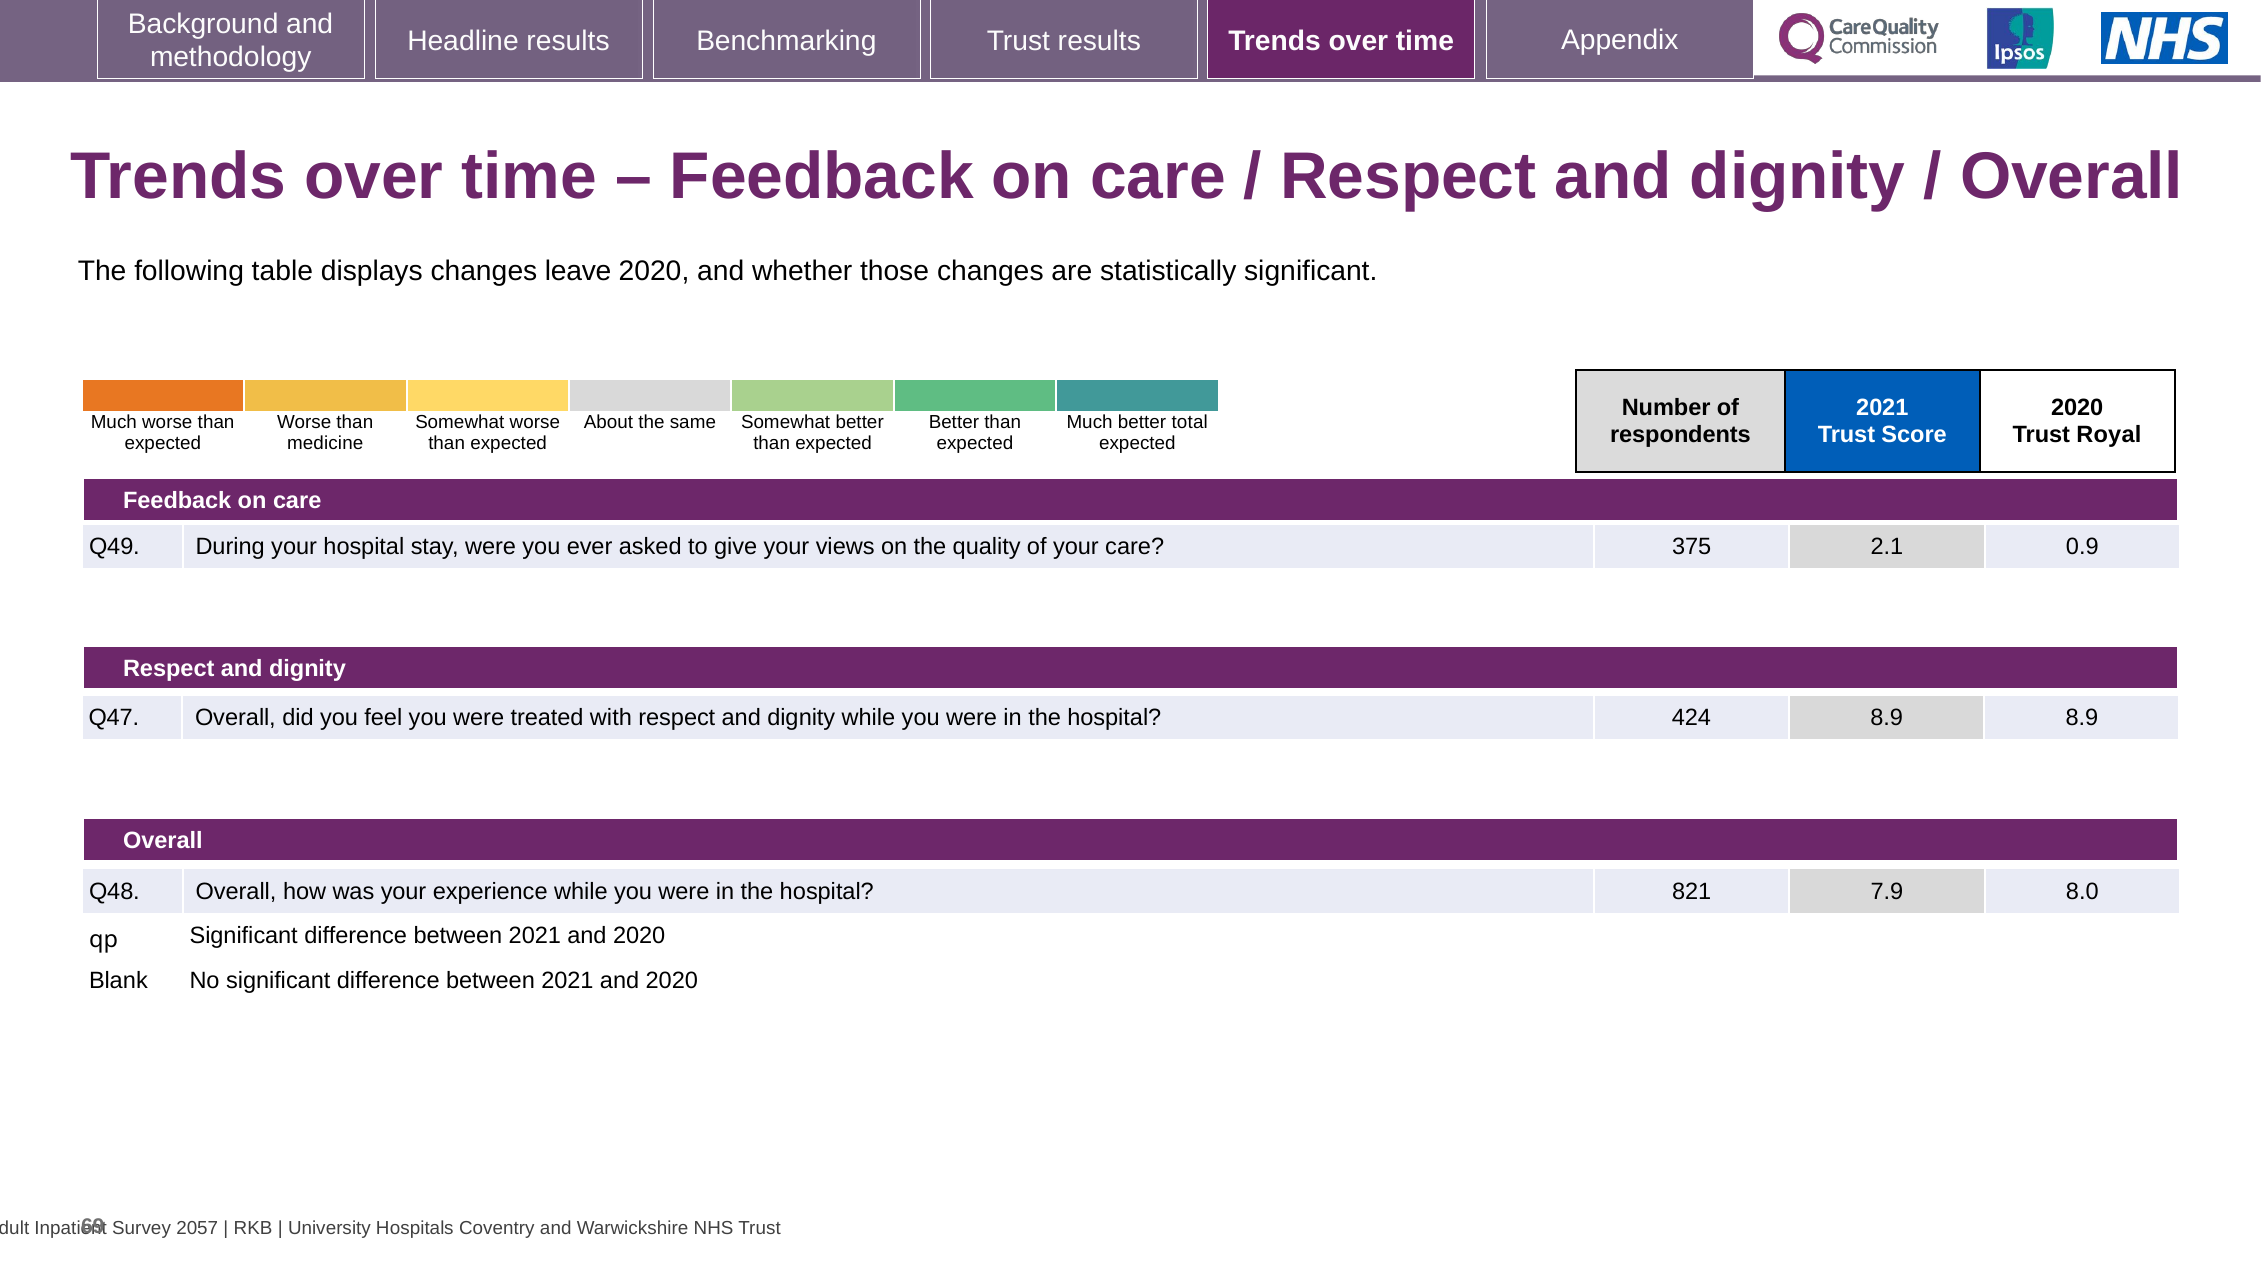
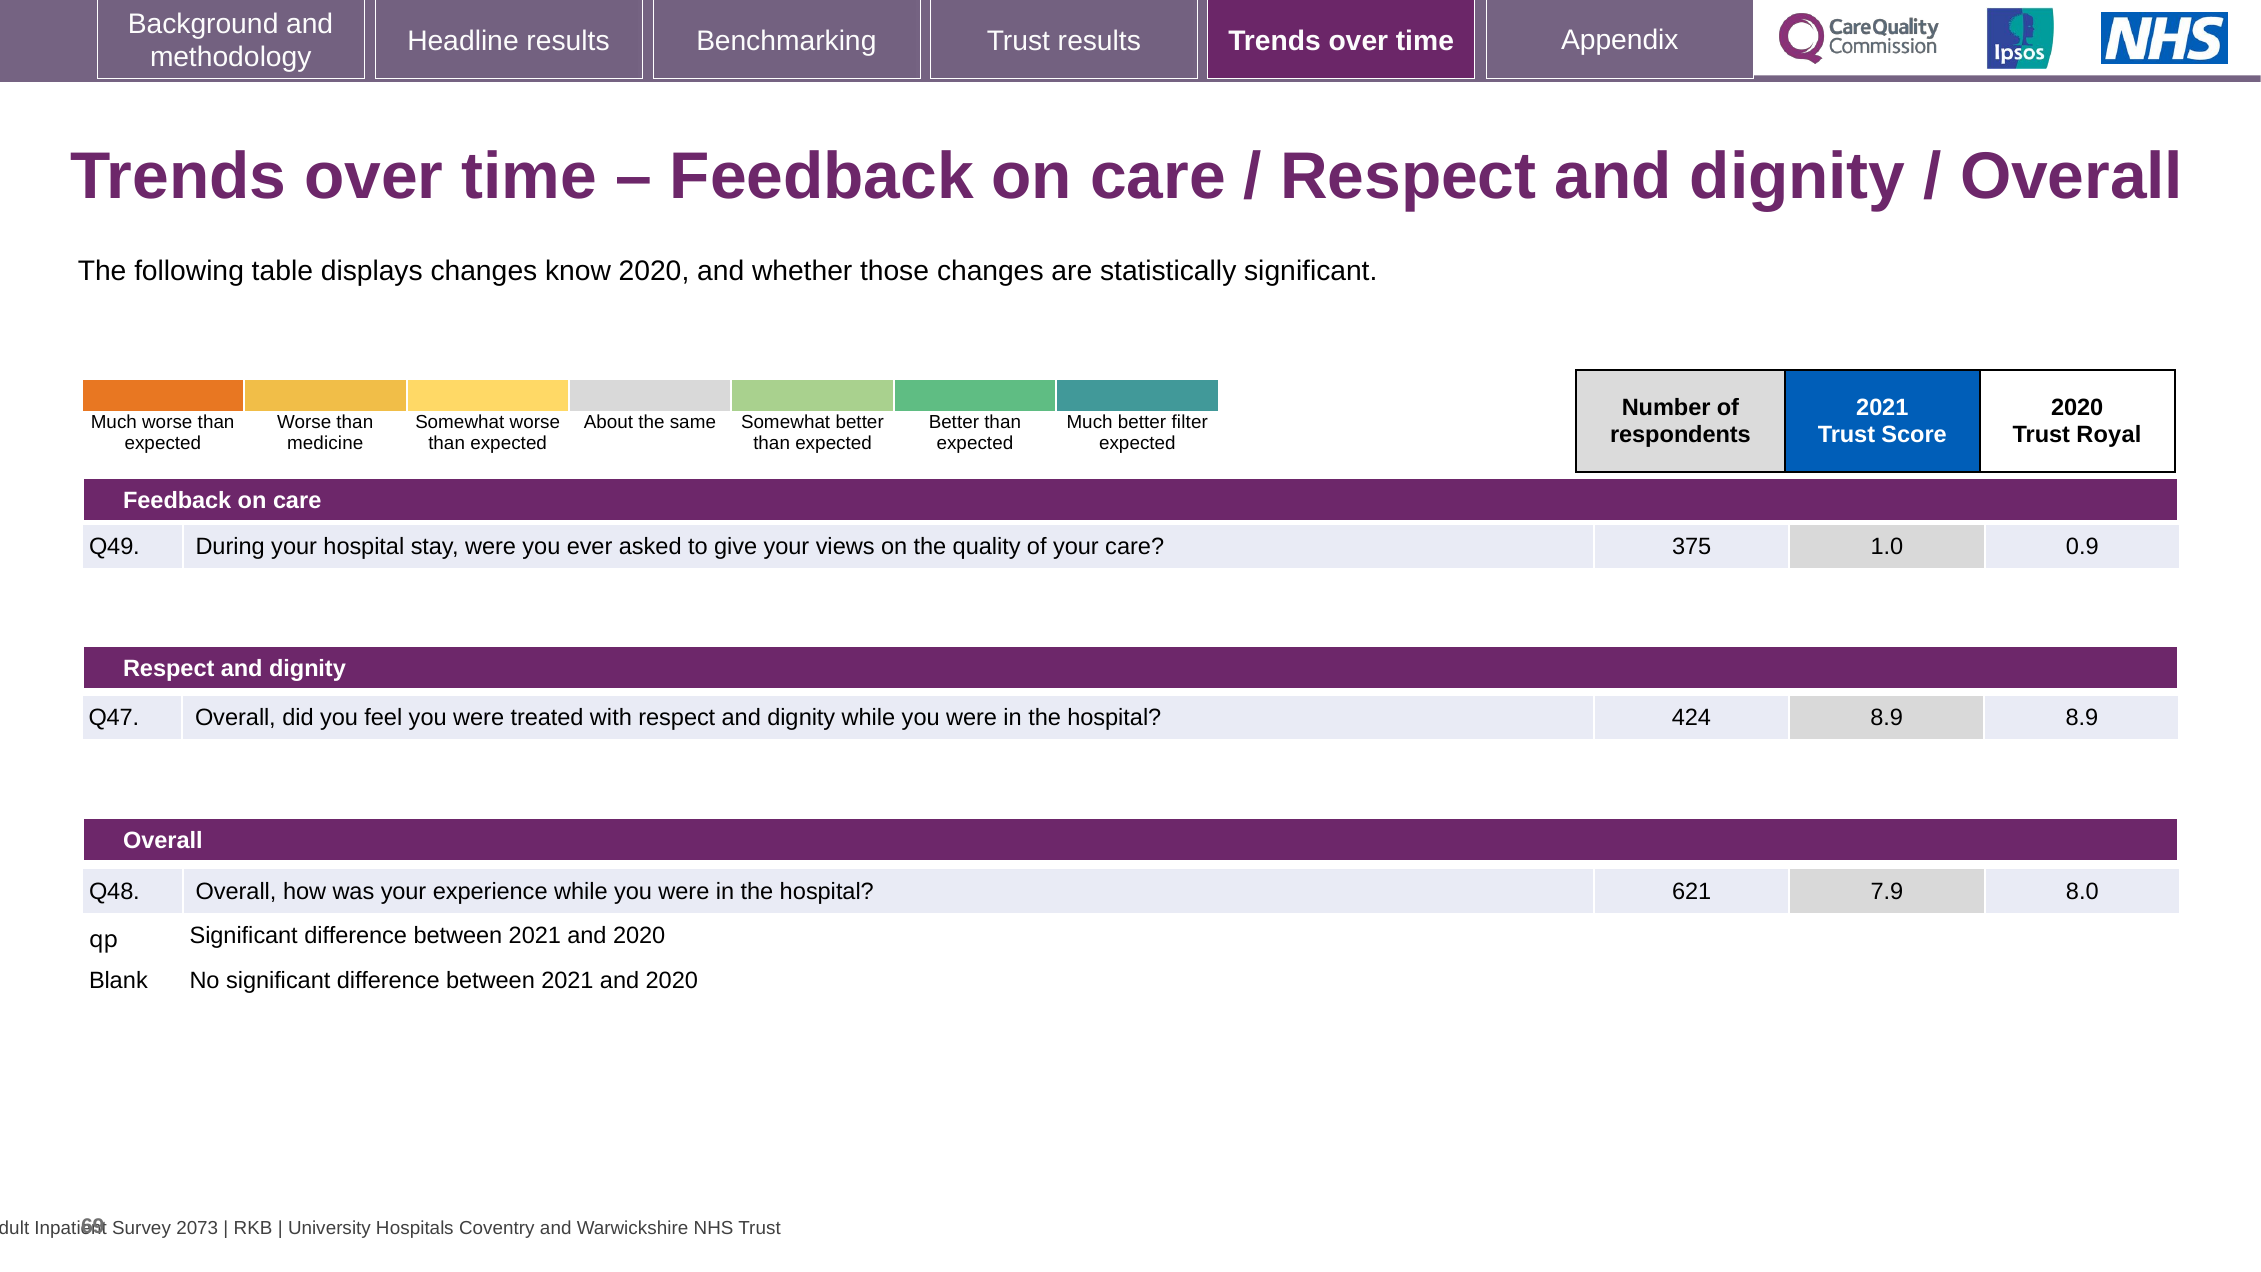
leave: leave -> know (578, 271)
total: total -> filter (1190, 422)
2.1: 2.1 -> 1.0 (1887, 547)
821: 821 -> 621 (1692, 891)
2057: 2057 -> 2073 (197, 1228)
